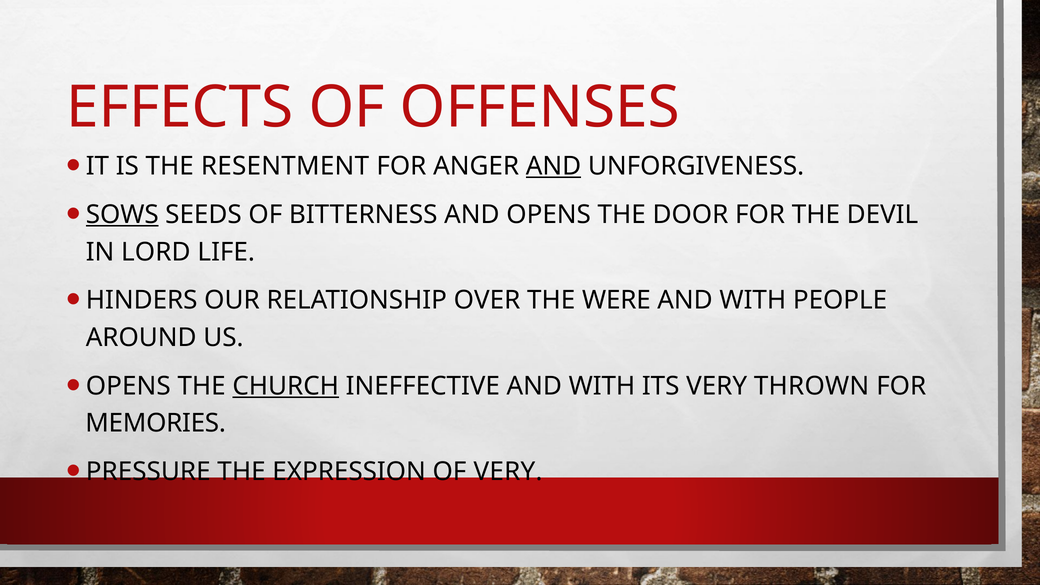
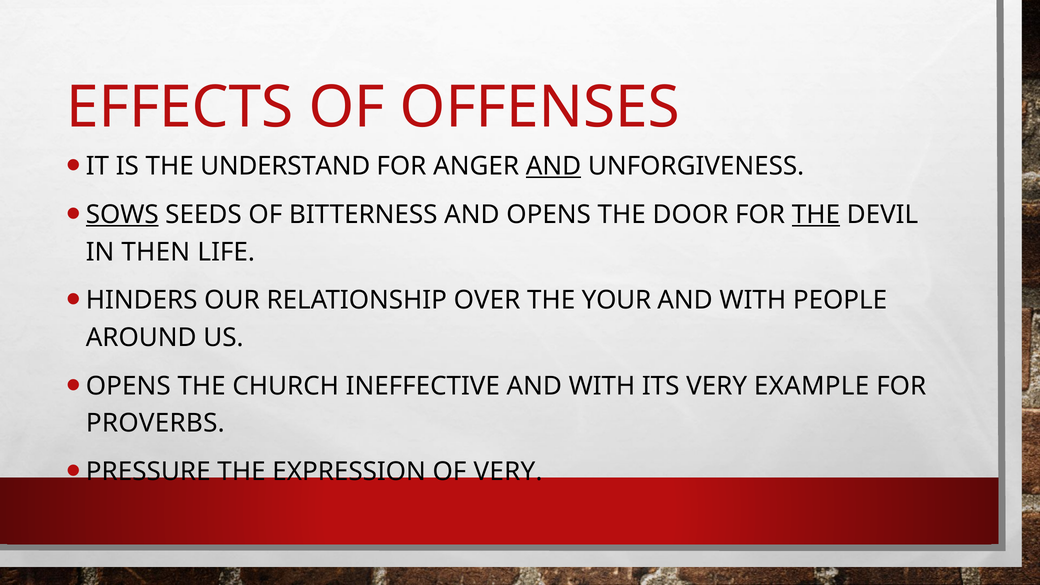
RESENTMENT: RESENTMENT -> UNDERSTAND (285, 166)
THE underline: none -> present (816, 215)
LORD: LORD -> THEN (156, 252)
WERE: WERE -> YOUR (616, 300)
CHURCH underline: present -> none (286, 386)
THROWN: THROWN -> EXAMPLE (812, 386)
MEMORIES: MEMORIES -> PROVERBS (155, 423)
